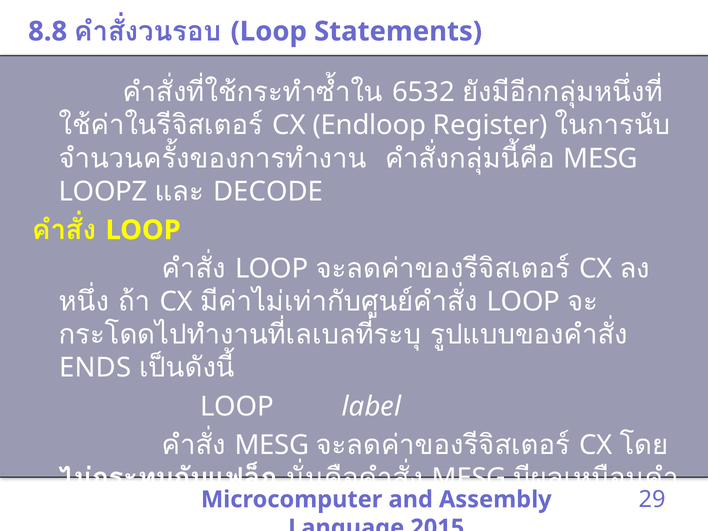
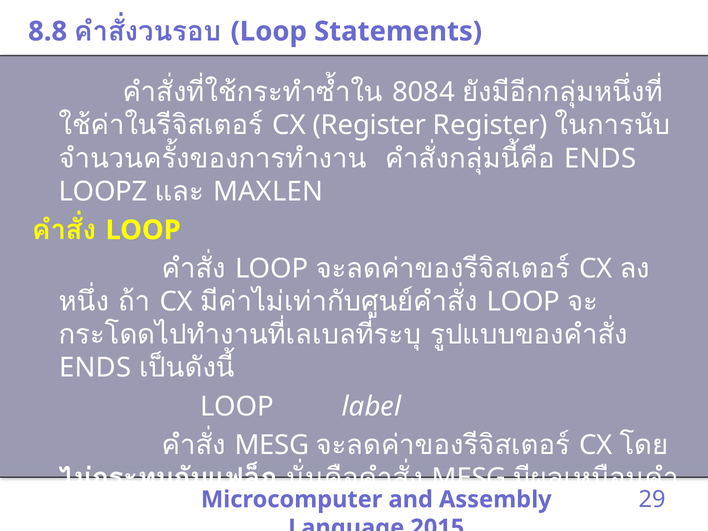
6532: 6532 -> 8084 (423, 92)
CX Endloop: Endloop -> Register (369, 125)
MESG: MESG -> ENDS (600, 158)
DECODE: DECODE -> MAXLEN (268, 192)
